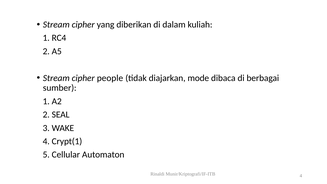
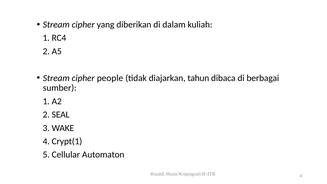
mode: mode -> tahun (198, 78)
